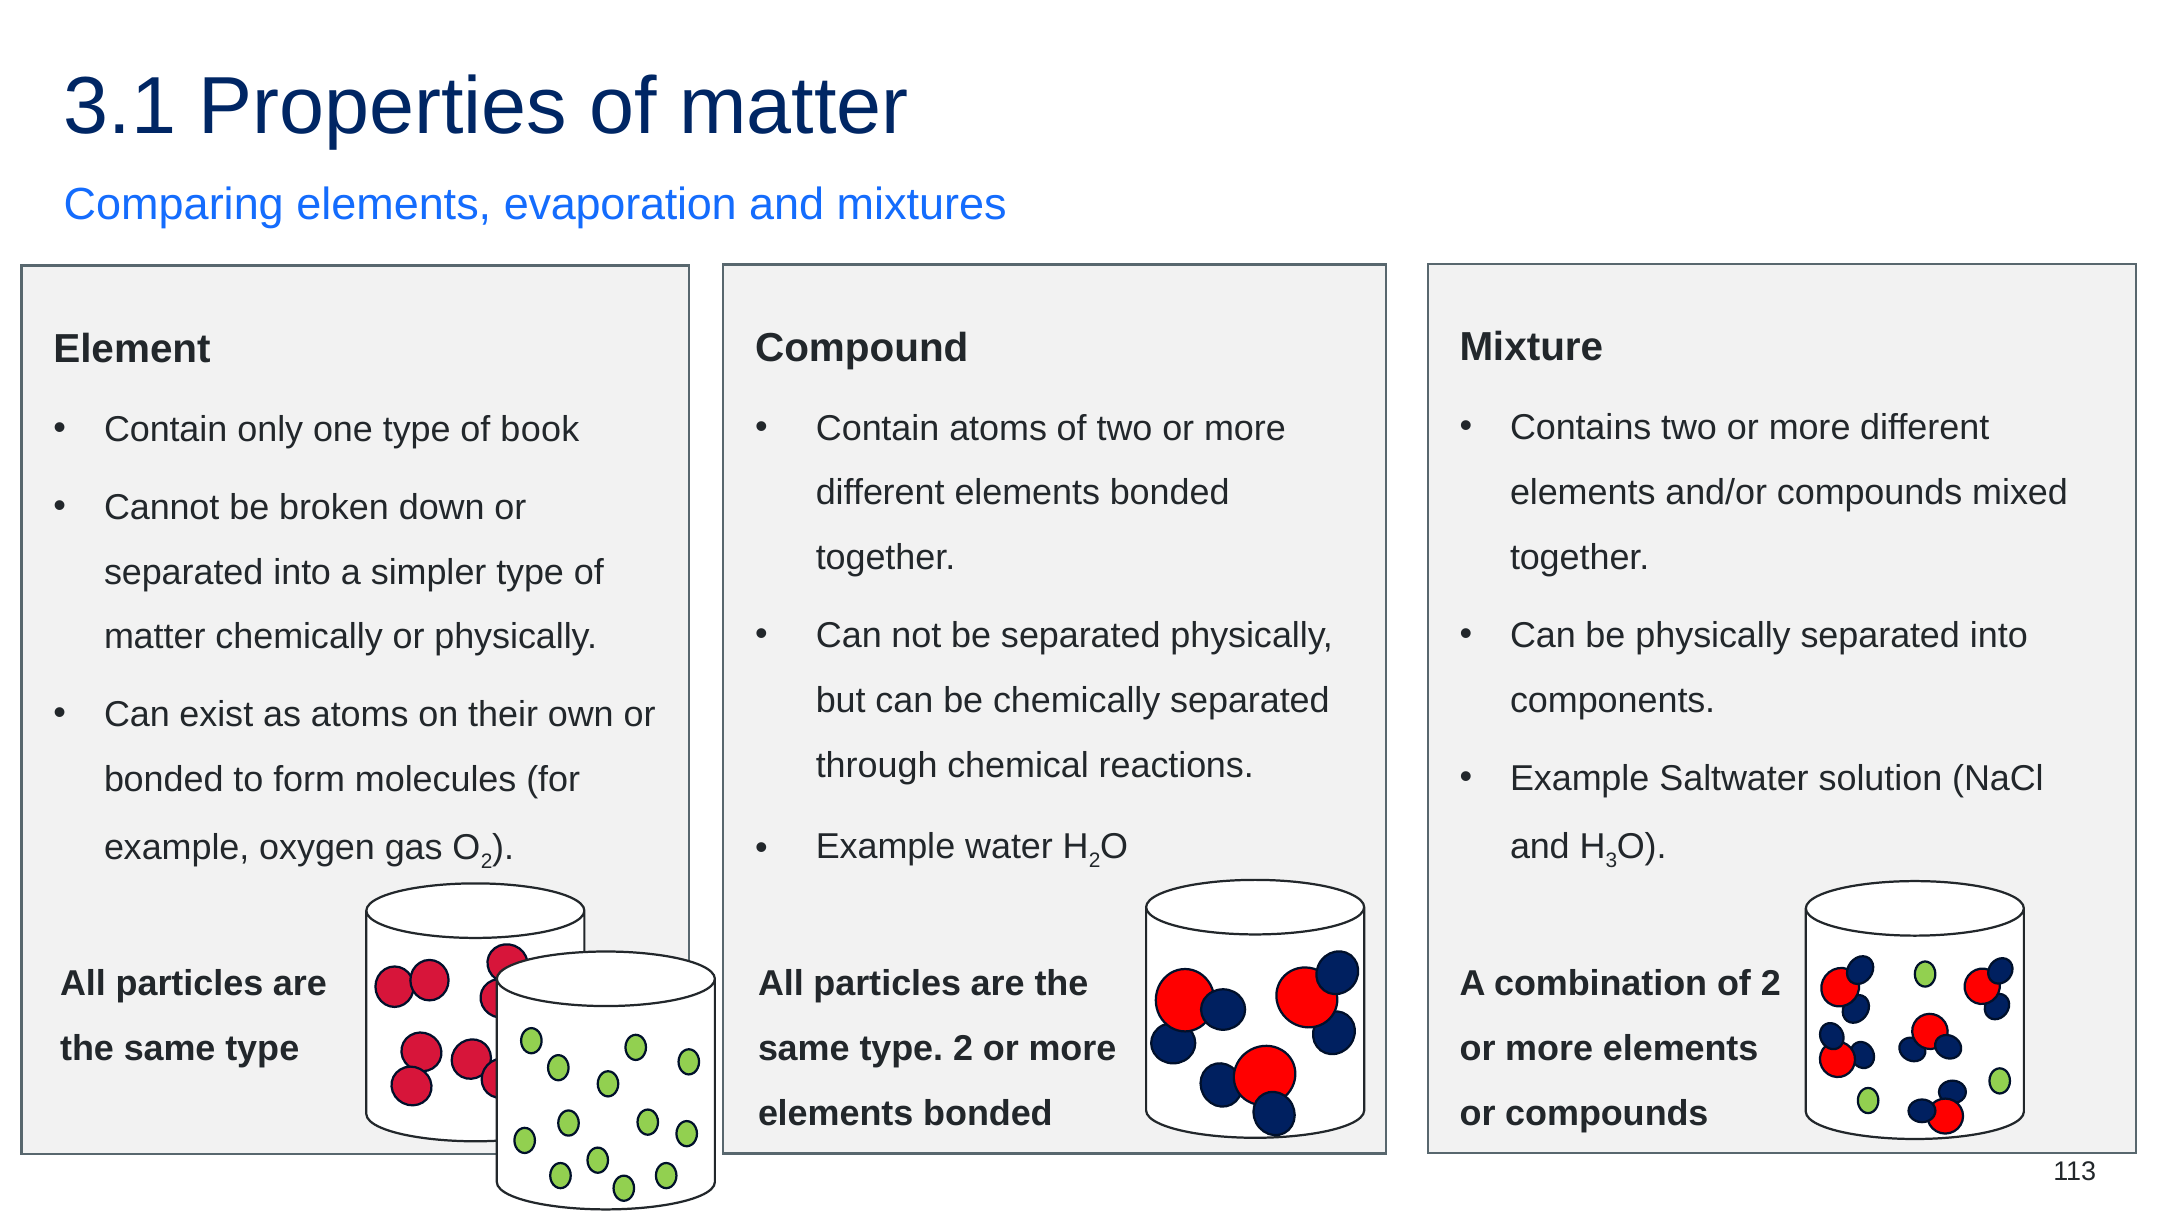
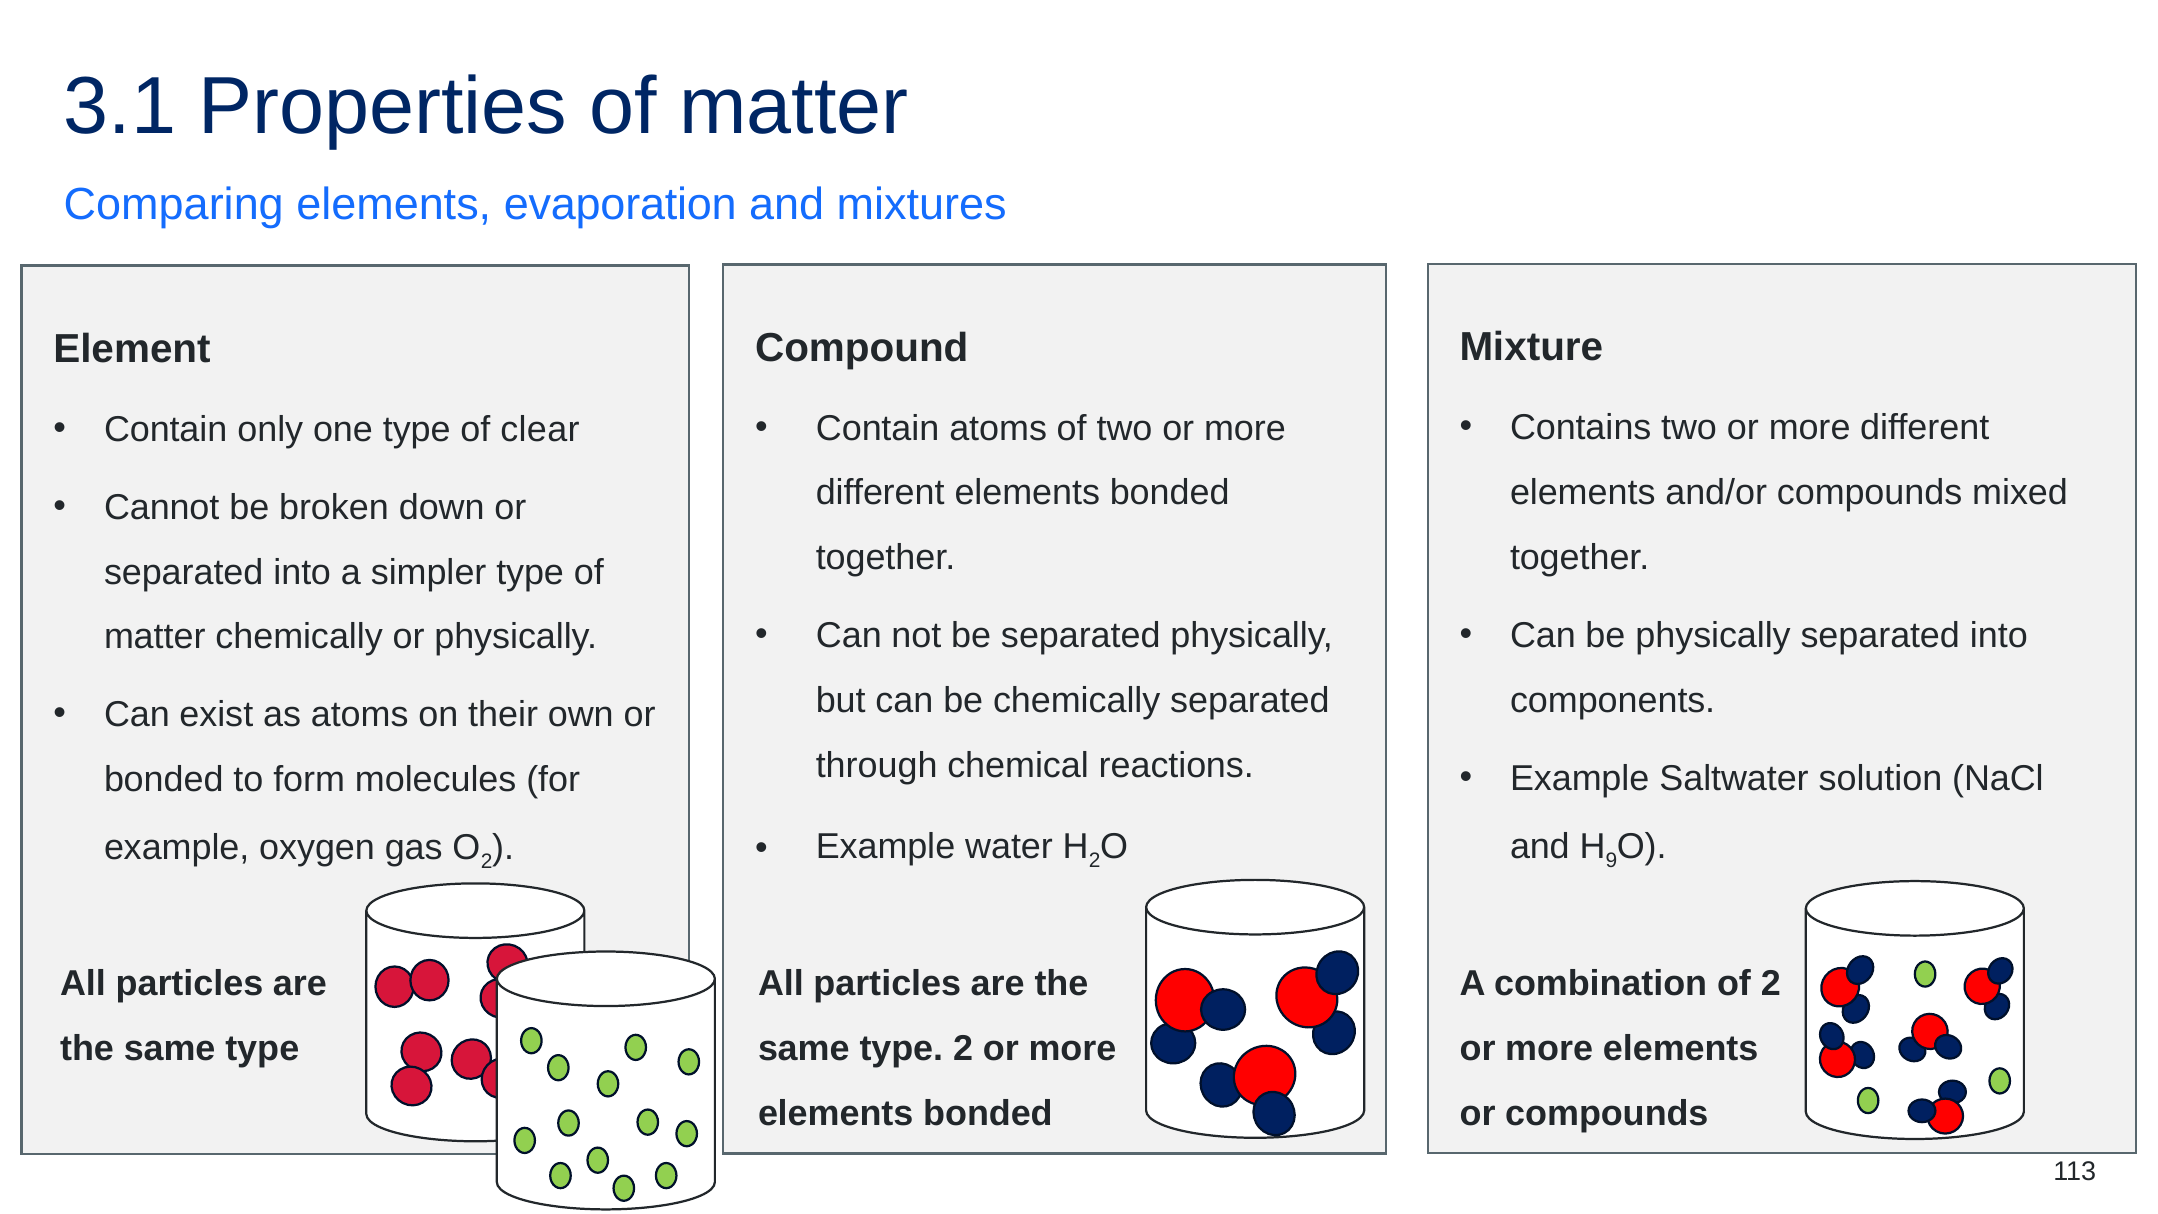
book: book -> clear (540, 429)
3: 3 -> 9 (1611, 860)
